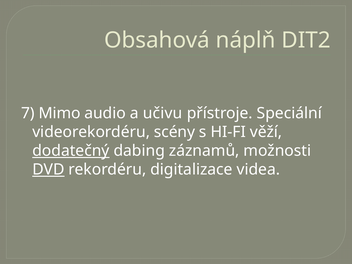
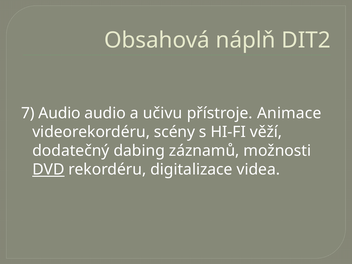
7 Mimo: Mimo -> Audio (60, 113)
Speciální: Speciální -> Animace (289, 113)
dodatečný underline: present -> none (71, 151)
